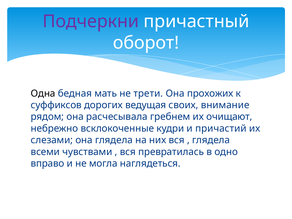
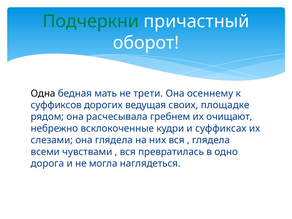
Подчеркни colour: purple -> green (91, 21)
прохожих: прохожих -> осеннему (210, 93)
внимание: внимание -> площадке (225, 105)
причастий: причастий -> суффиксах (221, 128)
вправо: вправо -> дорога (47, 164)
